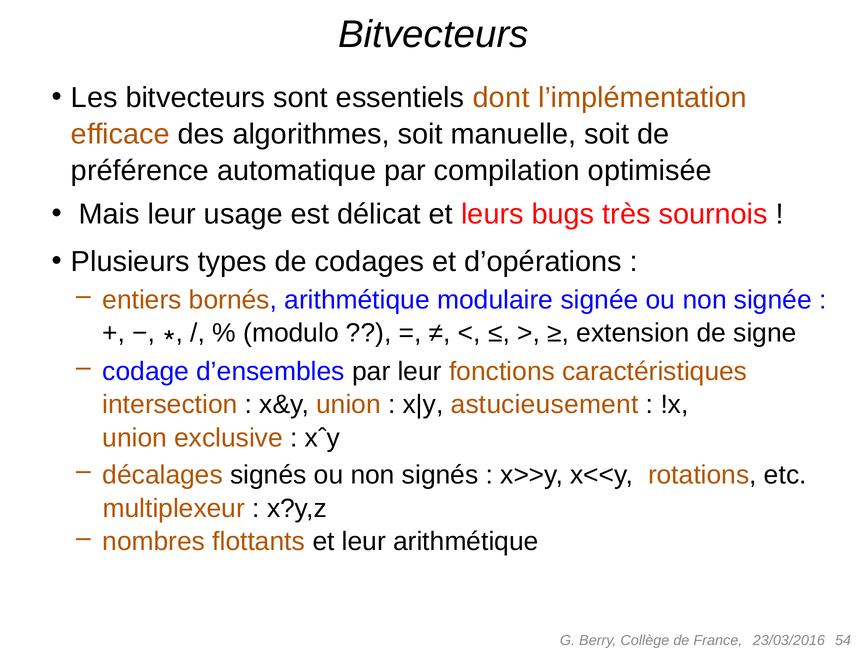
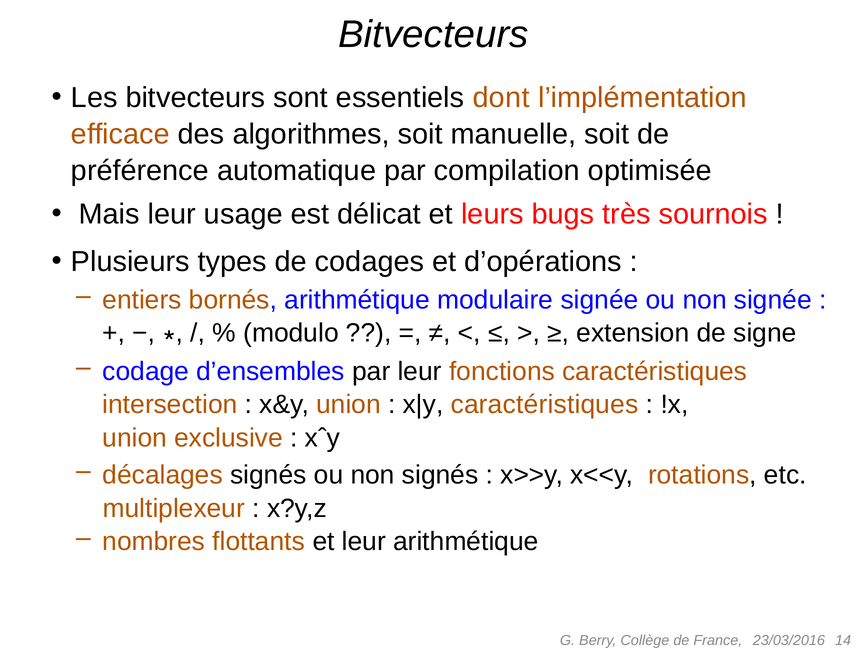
astucieusement: astucieusement -> caractéristiques (545, 405)
54: 54 -> 14 (843, 641)
